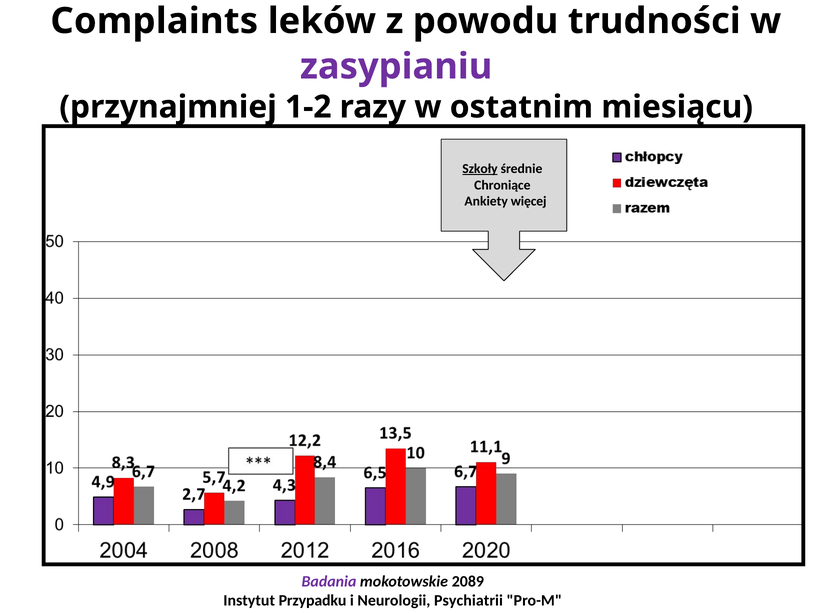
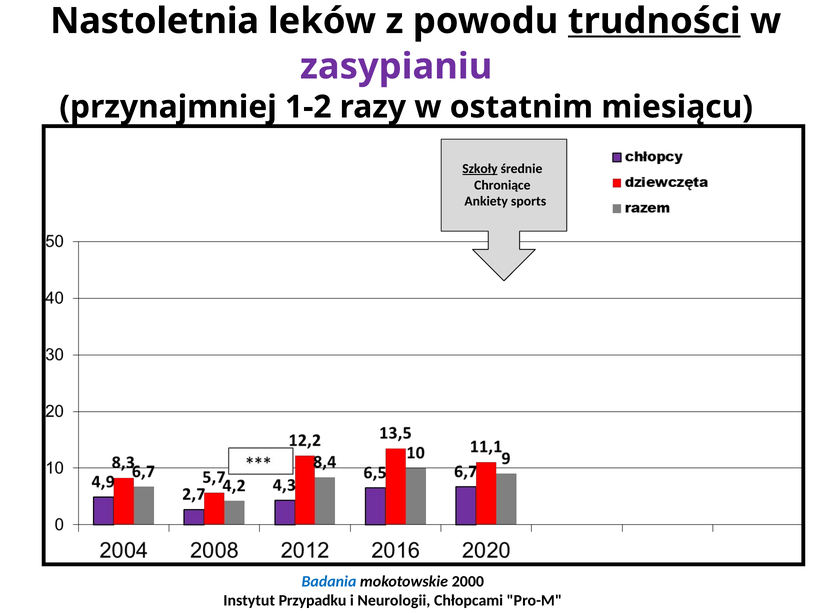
Complaints: Complaints -> Nastoletnia (155, 21)
trudności underline: none -> present (654, 21)
więcej: więcej -> sports (529, 202)
Badania colour: purple -> blue (329, 582)
2089: 2089 -> 2000 (468, 582)
Psychiatrii: Psychiatrii -> Chłopcami (469, 601)
